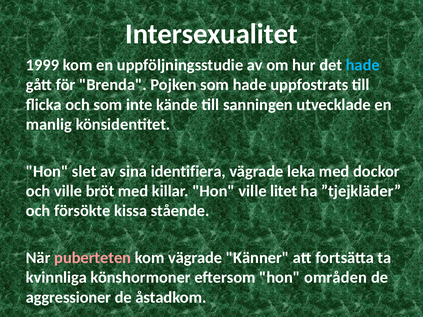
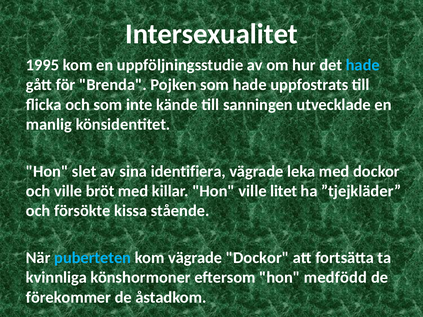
1999: 1999 -> 1995 (43, 65)
puberteten colour: pink -> light blue (93, 258)
vägrade Känner: Känner -> Dockor (258, 258)
områden: områden -> medfödd (336, 278)
aggressioner: aggressioner -> förekommer (68, 297)
